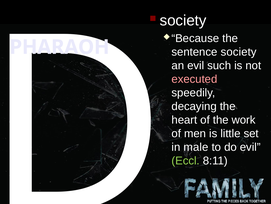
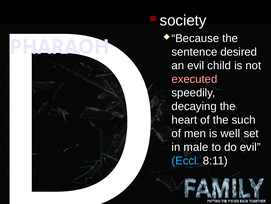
sentence society: society -> desired (239, 52)
such: such -> child (219, 65)
work: work -> such (244, 120)
little: little -> well (230, 133)
Eccl colour: light green -> light blue (186, 160)
